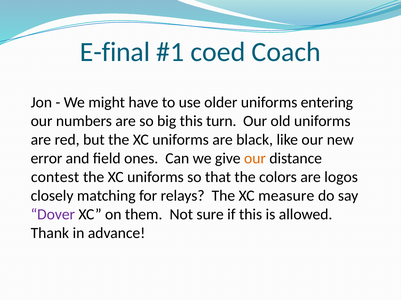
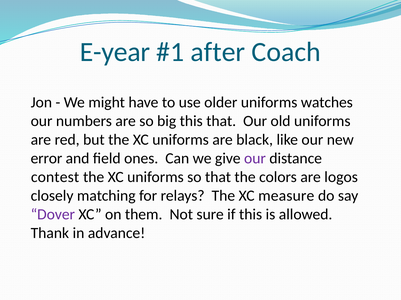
E-final: E-final -> E-year (115, 52)
coed: coed -> after (218, 52)
entering: entering -> watches (327, 103)
this turn: turn -> that (221, 121)
our colour: orange -> purple (255, 159)
